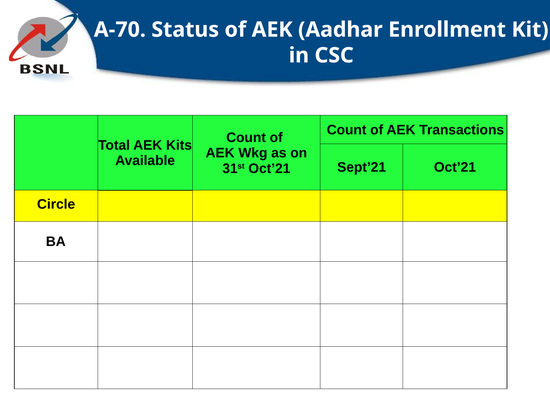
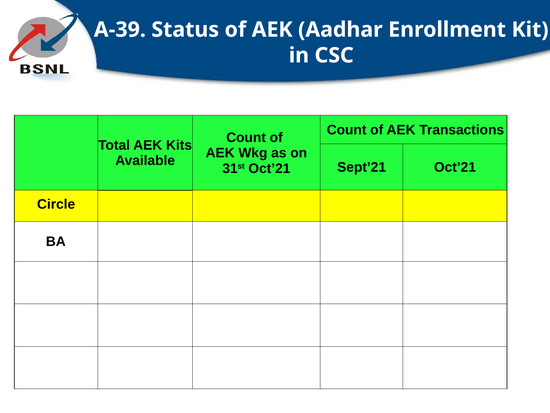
A-70: A-70 -> A-39 (120, 30)
